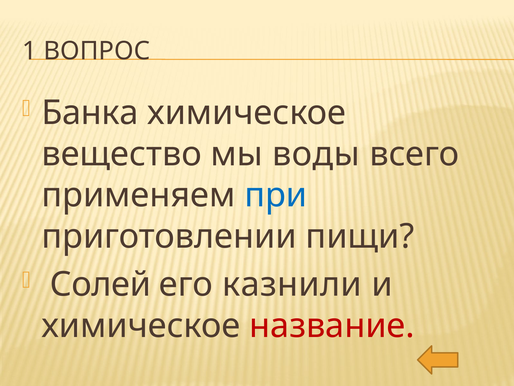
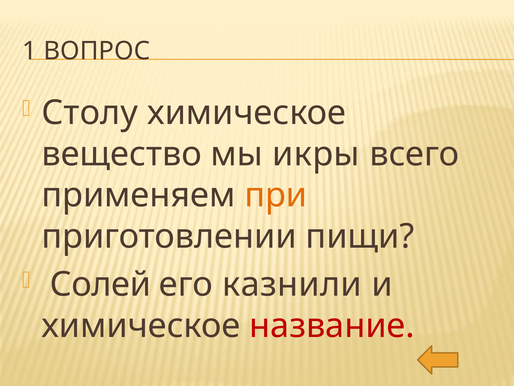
Банка: Банка -> Столу (90, 113)
воды: воды -> икры (316, 154)
при colour: blue -> orange (276, 195)
